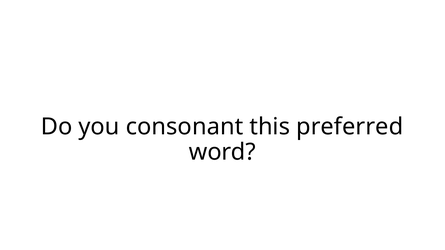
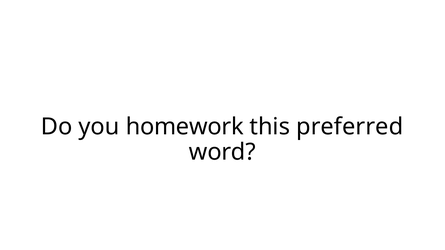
consonant: consonant -> homework (185, 127)
